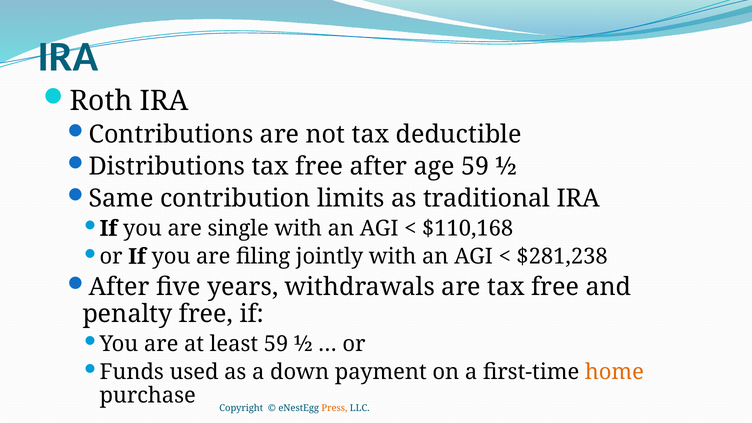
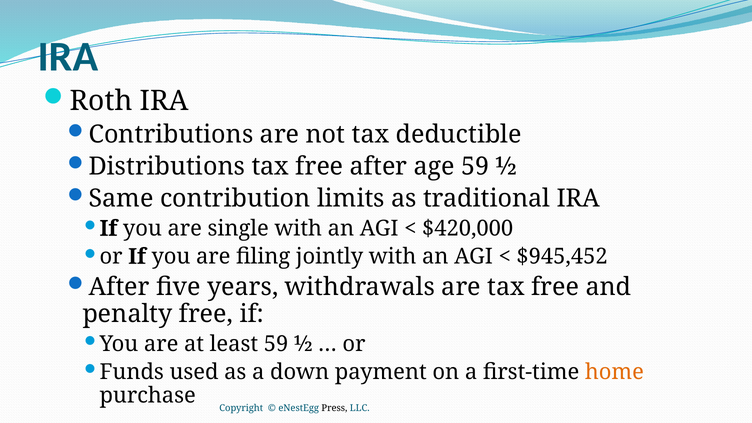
$110,168: $110,168 -> $420,000 (468, 229)
$281,238: $281,238 -> $945,452 (562, 257)
Press colour: orange -> black (334, 408)
